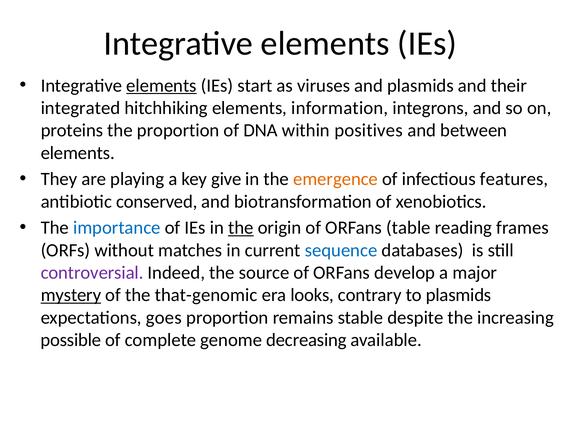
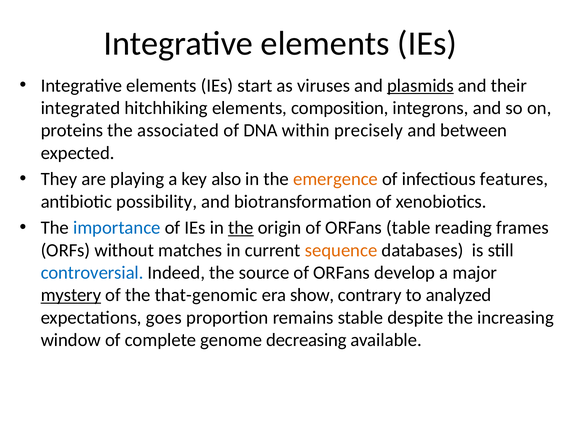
elements underline: present -> none (161, 85)
plasmids underline: none -> present (420, 85)
information: information -> composition (340, 108)
the proportion: proportion -> associated (178, 130)
positives: positives -> precisely (369, 130)
elements: elements -> expected (78, 153)
give: give -> also (226, 179)
conserved: conserved -> possibility (157, 201)
sequence colour: blue -> orange (341, 250)
controversial colour: purple -> blue (92, 272)
looks: looks -> show (312, 295)
to plasmids: plasmids -> analyzed (459, 295)
possible: possible -> window (71, 340)
